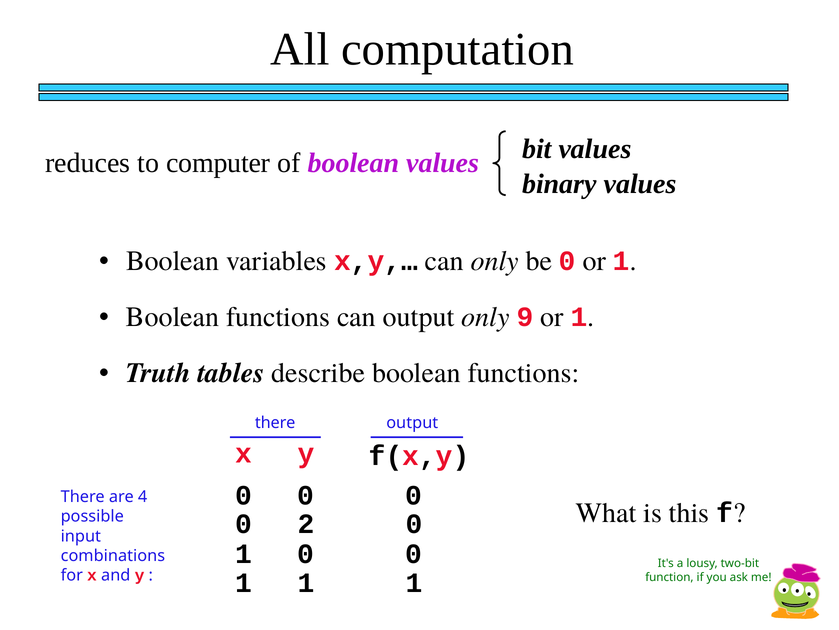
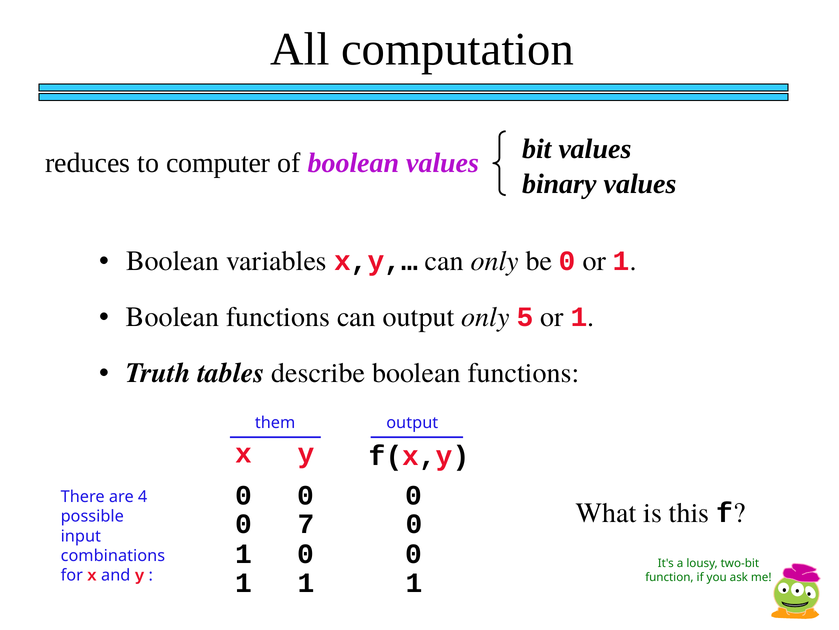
9: 9 -> 5 (525, 316)
there: there -> them (275, 422)
2: 2 -> 7 (306, 524)
